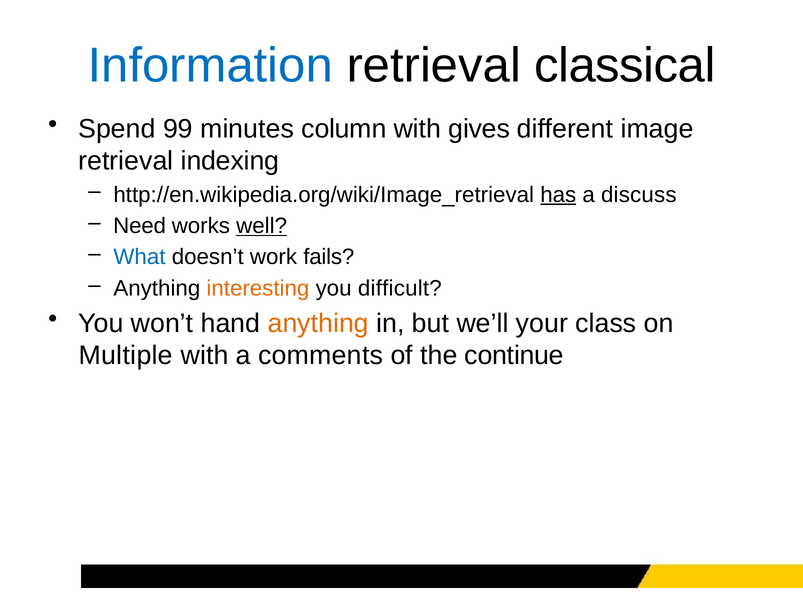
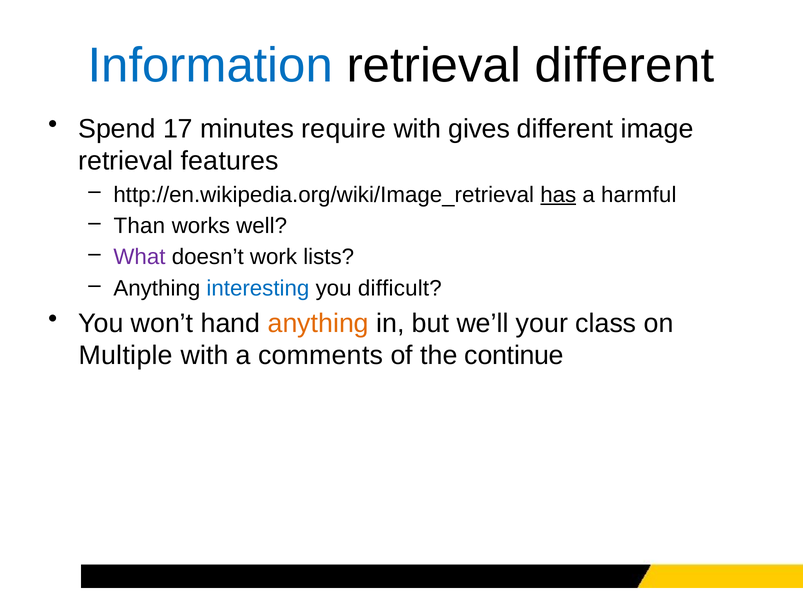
retrieval classical: classical -> different (624, 66)
99: 99 -> 17 (178, 129)
column: column -> require (344, 129)
indexing: indexing -> features (230, 161)
discuss: discuss -> harmful (639, 195)
Need: Need -> Than (139, 226)
well underline: present -> none (262, 226)
What colour: blue -> purple (139, 257)
fails: fails -> lists (329, 257)
interesting colour: orange -> blue (258, 288)
